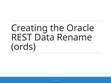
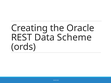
Rename: Rename -> Scheme (74, 38)
